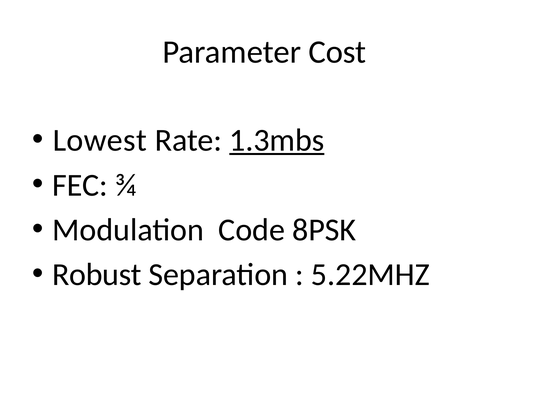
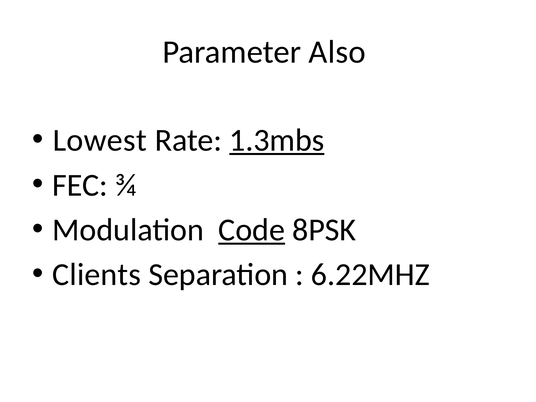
Cost: Cost -> Also (337, 52)
Code underline: none -> present (252, 230)
Robust: Robust -> Clients (97, 275)
5.22MHZ: 5.22MHZ -> 6.22MHZ (370, 275)
